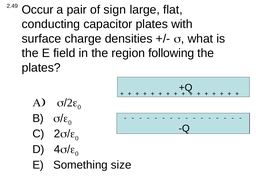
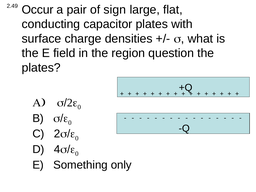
following: following -> question (171, 53)
size: size -> only (121, 165)
